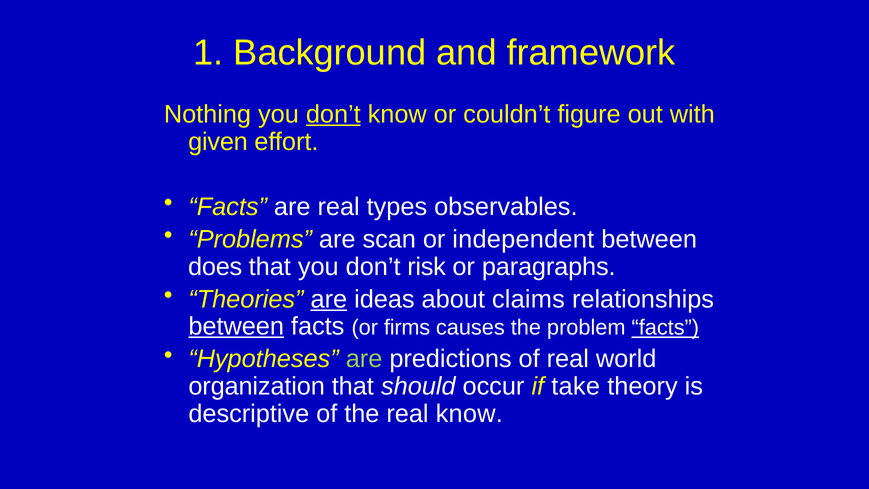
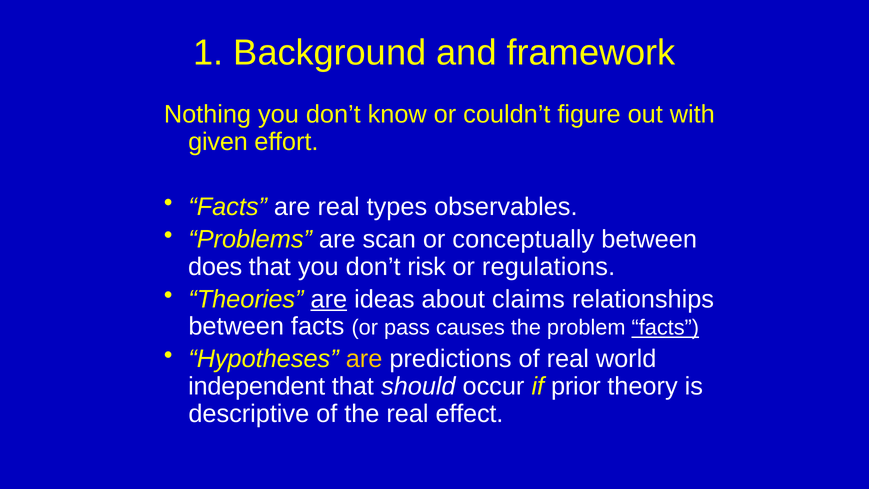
don’t underline: present -> none (333, 114)
independent: independent -> conceptually (523, 239)
paragraphs: paragraphs -> regulations (549, 267)
between underline: present -> none (236, 326)
firms: firms -> pass (407, 328)
are colour: light green -> yellow (364, 359)
organization: organization -> independent (257, 386)
take: take -> prior (576, 386)
real know: know -> effect (469, 414)
